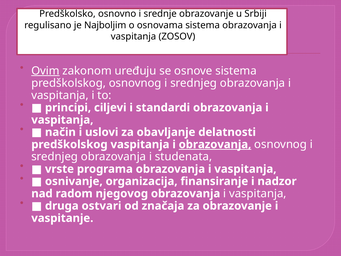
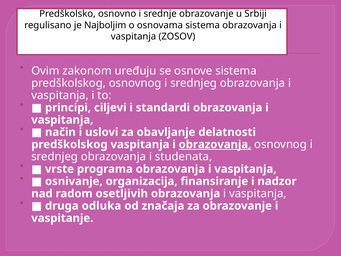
Ovim underline: present -> none (45, 71)
njegovog: njegovog -> osetljivih (122, 193)
ostvari: ostvari -> odluka (101, 206)
